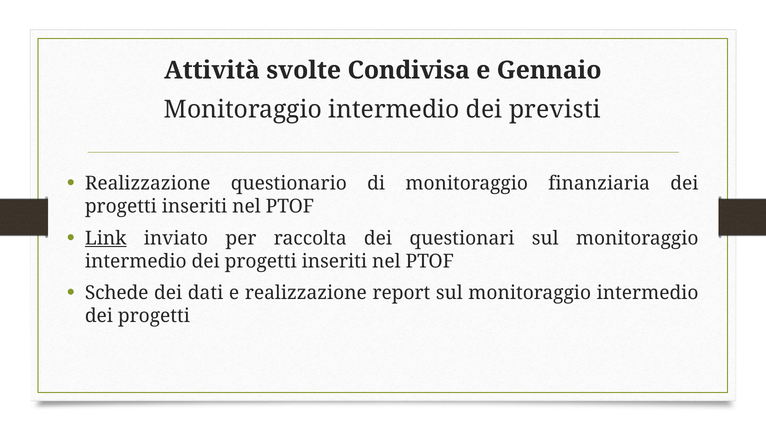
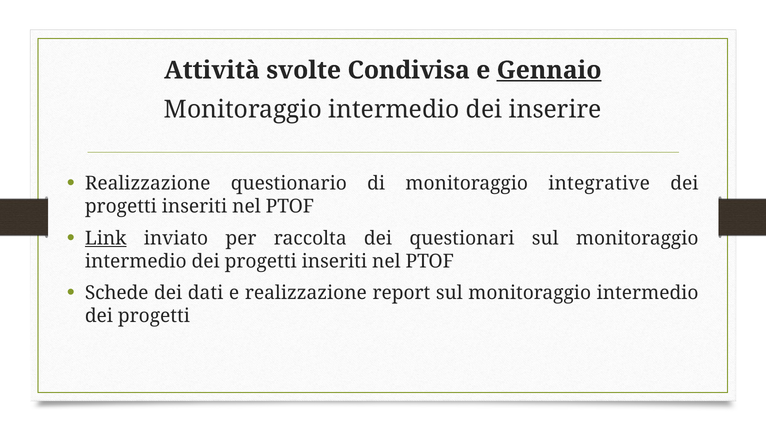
Gennaio underline: none -> present (549, 70)
previsti: previsti -> inserire (555, 110)
finanziaria: finanziaria -> integrative (599, 184)
